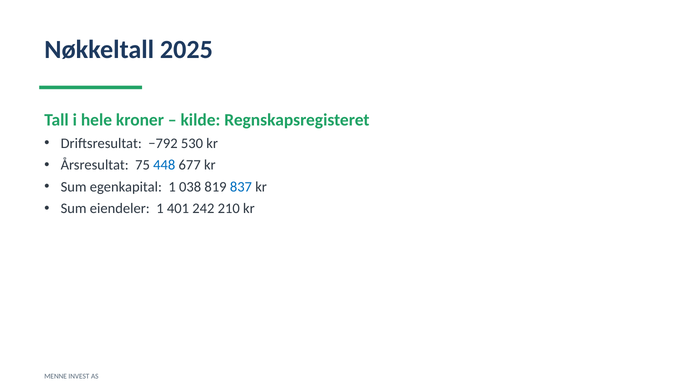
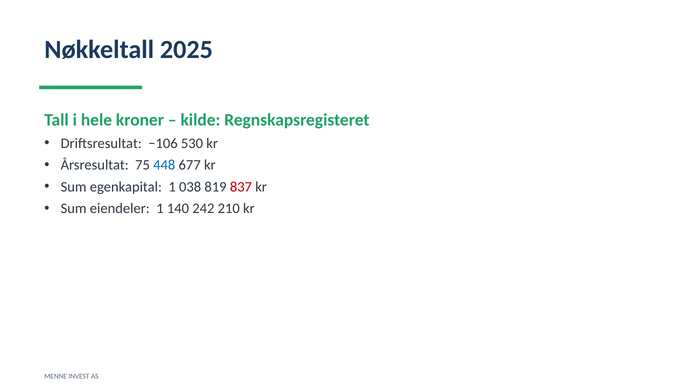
−792: −792 -> −106 (163, 143)
837 colour: blue -> red (241, 187)
401: 401 -> 140 (178, 209)
